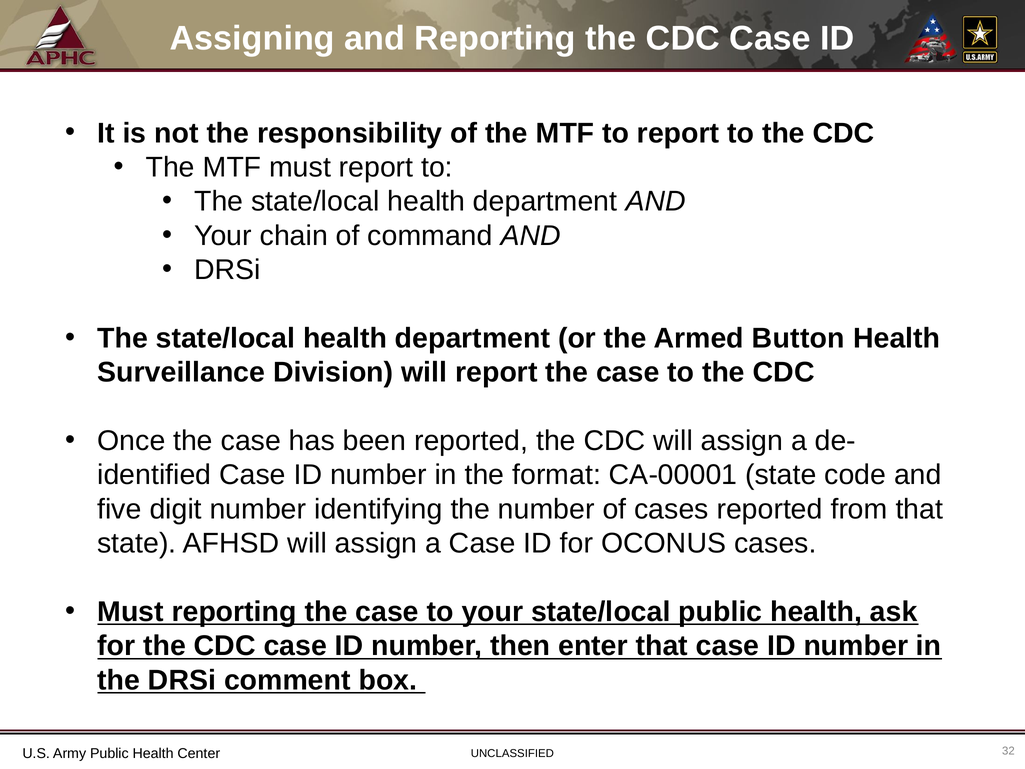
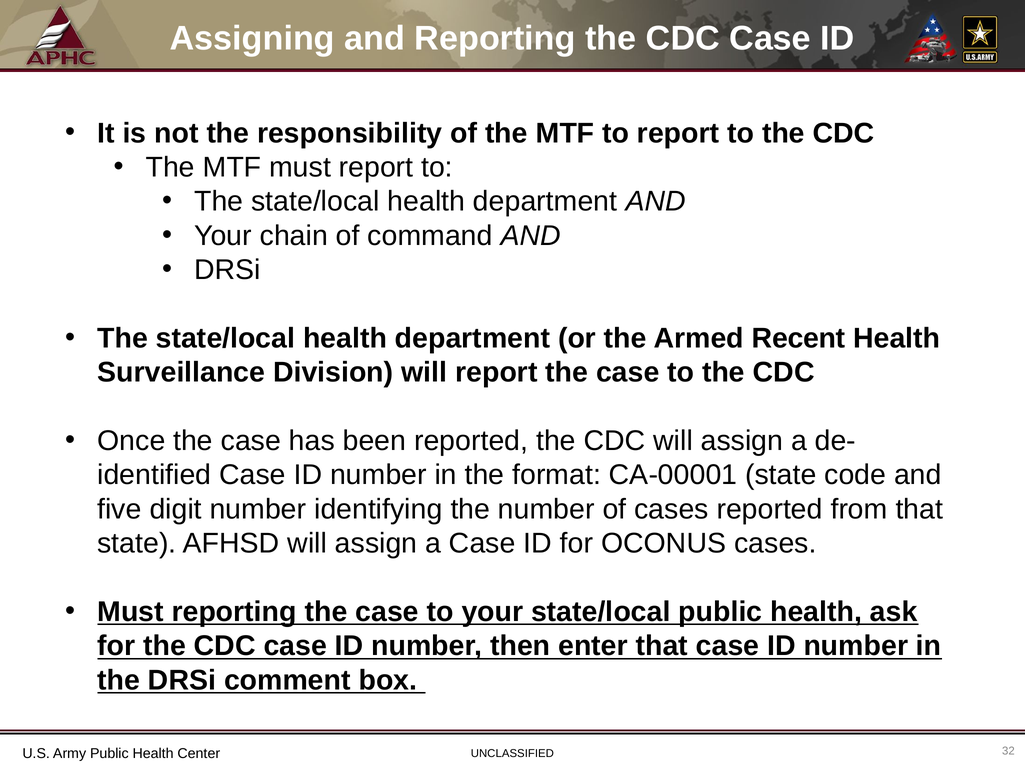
Button: Button -> Recent (799, 338)
